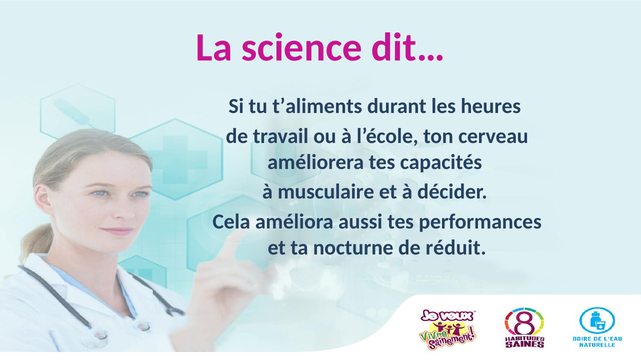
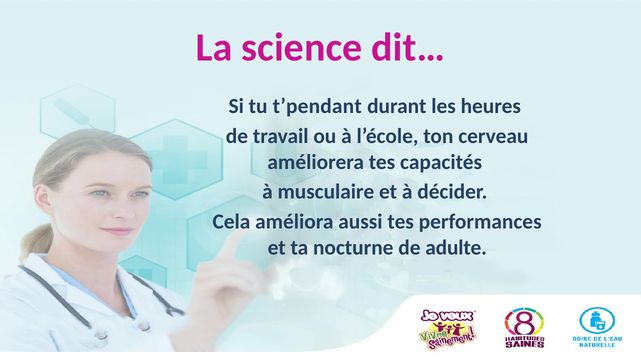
t’aliments: t’aliments -> t’pendant (317, 106)
réduit: réduit -> adulte (456, 247)
